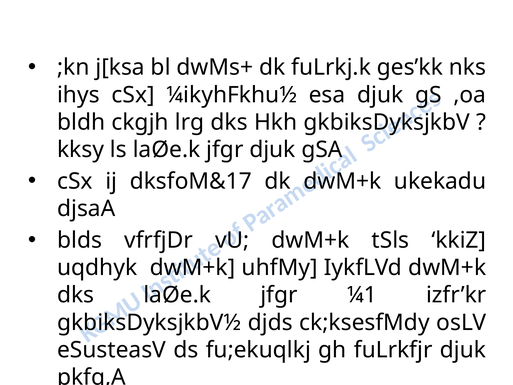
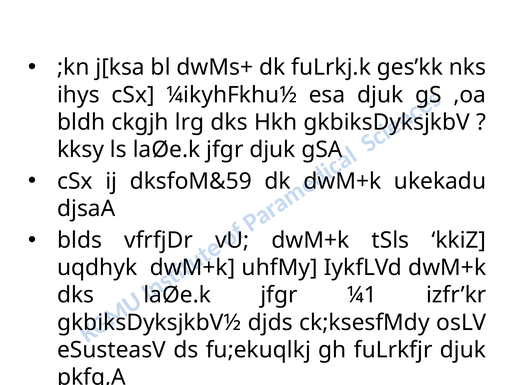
dksfoM&17: dksfoM&17 -> dksfoM&59 (191, 181)
